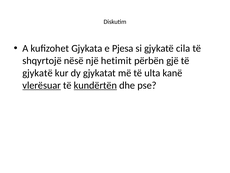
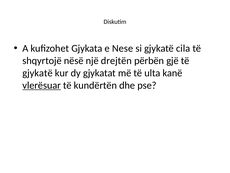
Pjesa: Pjesa -> Nese (123, 48)
hetimit: hetimit -> drejtën (116, 61)
kundërtën underline: present -> none (95, 85)
